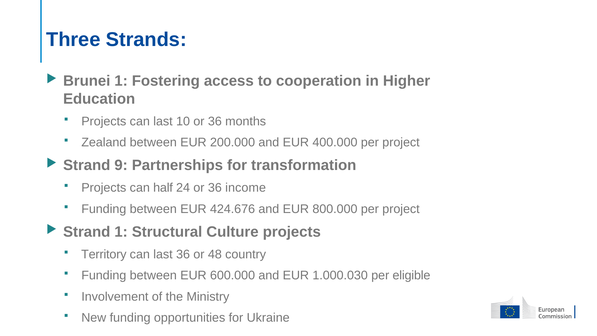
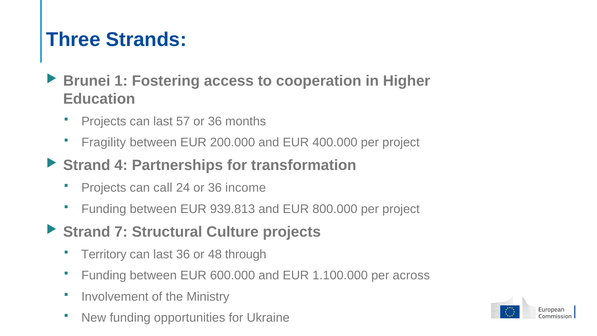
10: 10 -> 57 (183, 121)
Zealand: Zealand -> Fragility (104, 142)
9: 9 -> 4 (121, 165)
half: half -> call (163, 188)
424.676: 424.676 -> 939.813 (233, 209)
Strand 1: 1 -> 7 (121, 232)
country: country -> through (246, 254)
1.000.030: 1.000.030 -> 1.100.000 (340, 275)
eligible: eligible -> across (411, 275)
